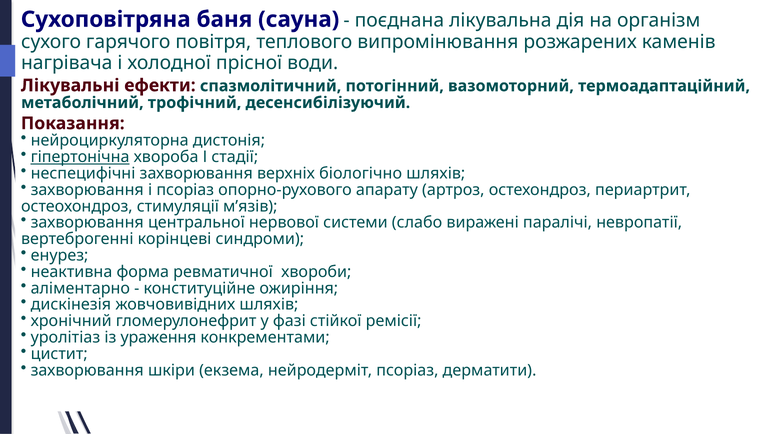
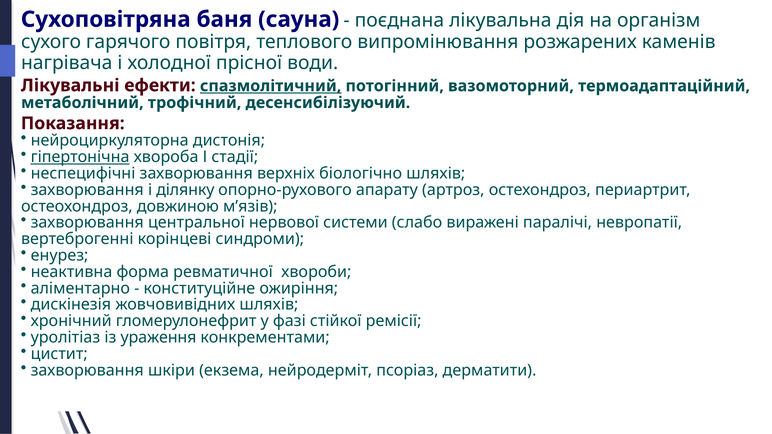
спазмолітичний underline: none -> present (271, 86)
і псоріаз: псоріаз -> ділянку (185, 190)
стимуляції: стимуляції -> довжиною (178, 206)
